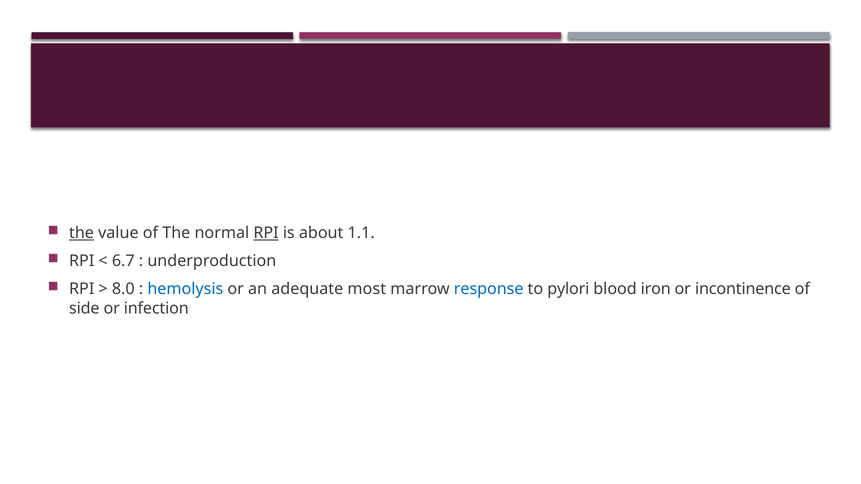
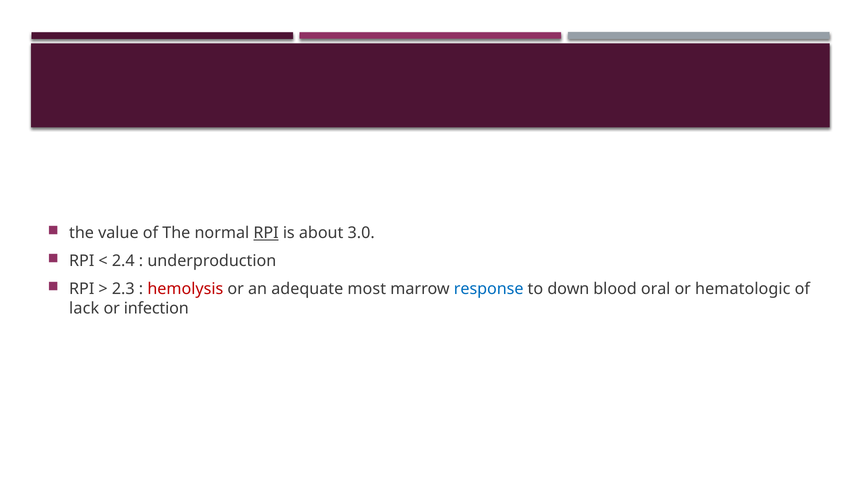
the underline: present -> none (82, 233)
1.1: 1.1 -> 3.0 (361, 233)
6.7: 6.7 -> 2.4 (123, 261)
8.0: 8.0 -> 2.3 (123, 289)
hemolysis colour: blue -> red (185, 289)
pylori: pylori -> down (568, 289)
iron: iron -> oral (656, 289)
incontinence: incontinence -> hematologic (743, 289)
side: side -> lack (84, 309)
